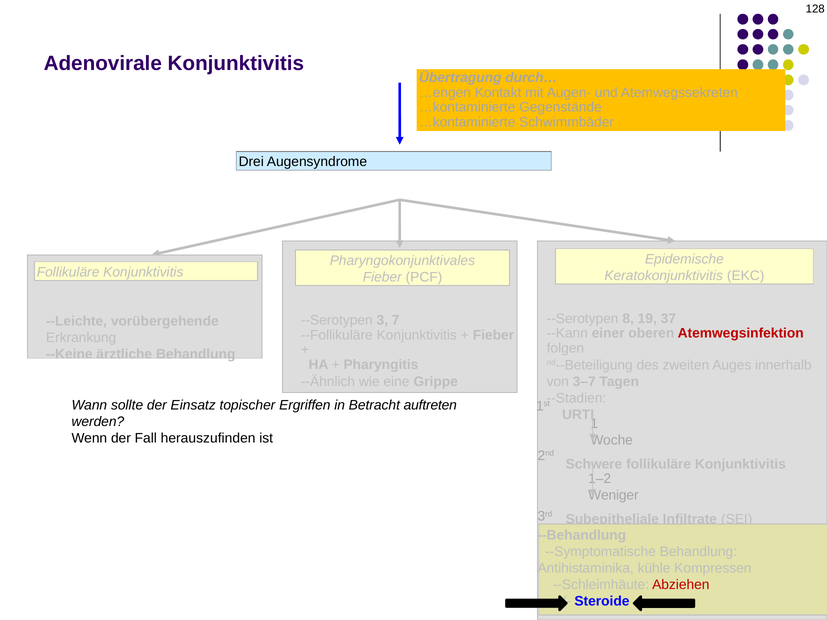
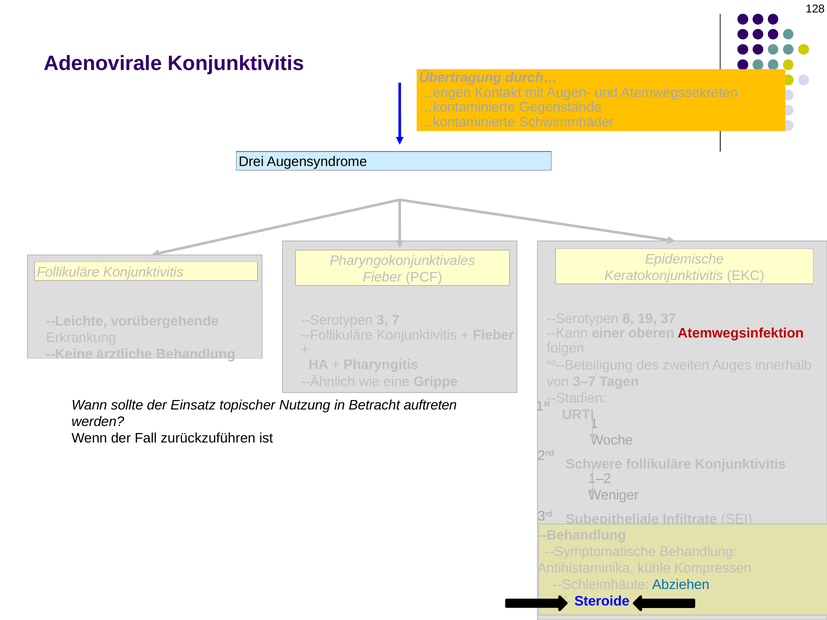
Ergriffen: Ergriffen -> Nutzung (305, 405)
herauszufinden: herauszufinden -> zurückzuführen (208, 438)
Abziehen colour: red -> blue (681, 585)
